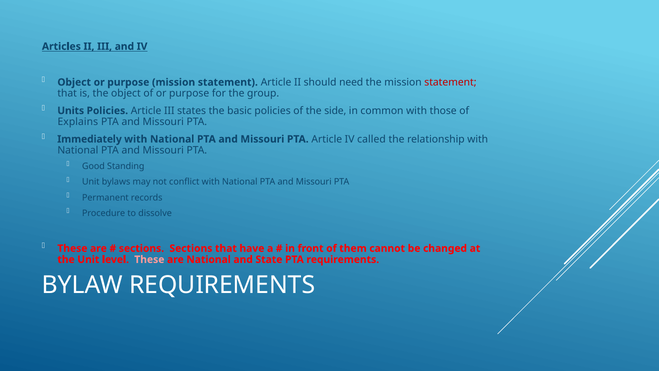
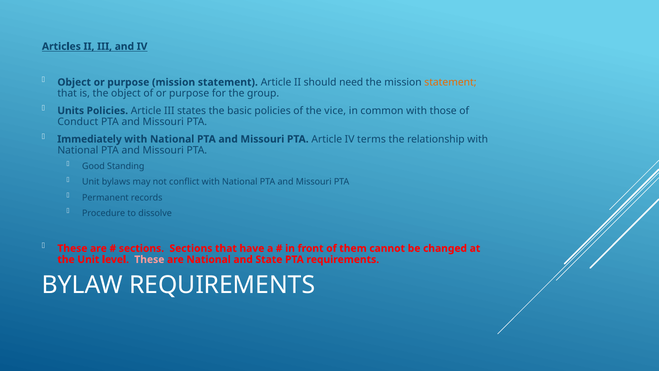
statement colour: red -> orange (450, 82)
side: side -> vice (335, 111)
Explains: Explains -> Conduct (78, 122)
called: called -> terms (371, 139)
